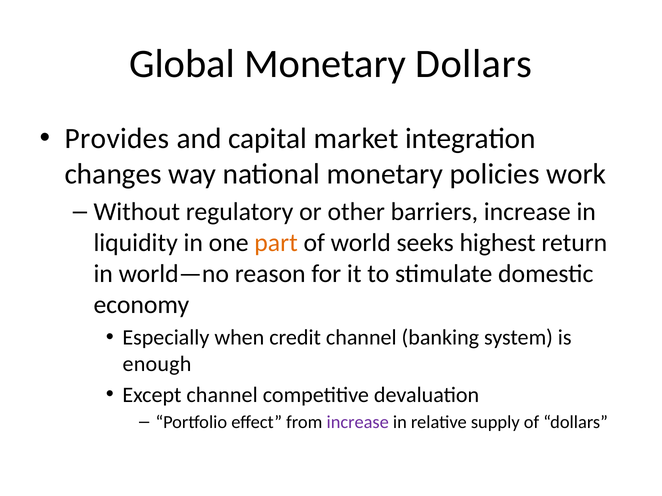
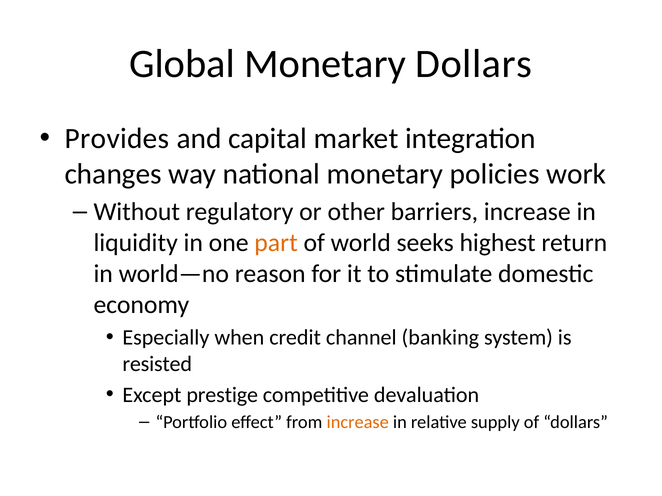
enough: enough -> resisted (157, 364)
Except channel: channel -> prestige (222, 395)
increase colour: purple -> orange (358, 423)
